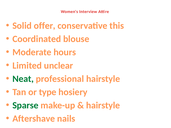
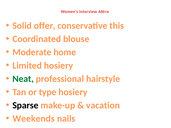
hours: hours -> home (65, 52)
Limited unclear: unclear -> hosiery (58, 66)
Sparse colour: green -> black (25, 106)
hairstyle: hairstyle -> vacation (103, 106)
Aftershave: Aftershave -> Weekends (34, 119)
